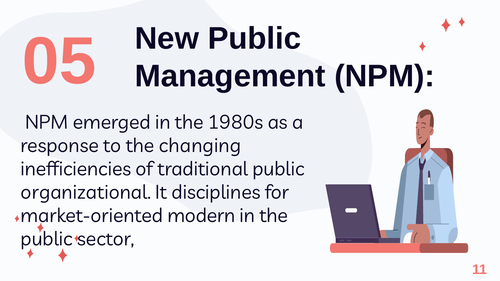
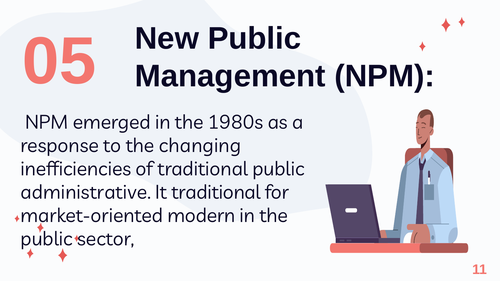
organizational: organizational -> administrative (86, 192)
It disciplines: disciplines -> traditional (216, 192)
